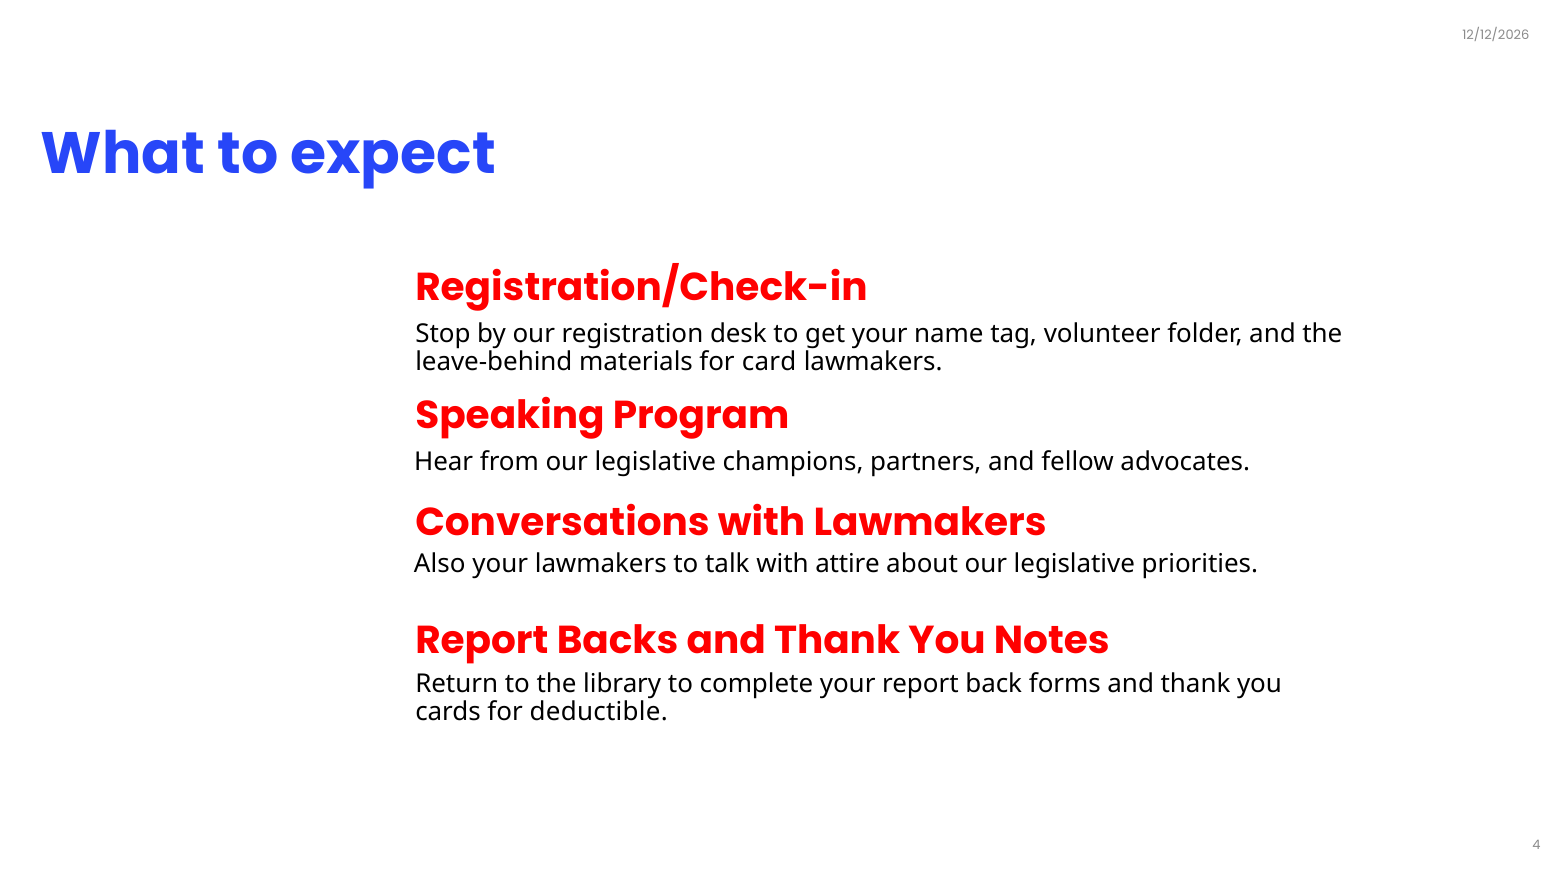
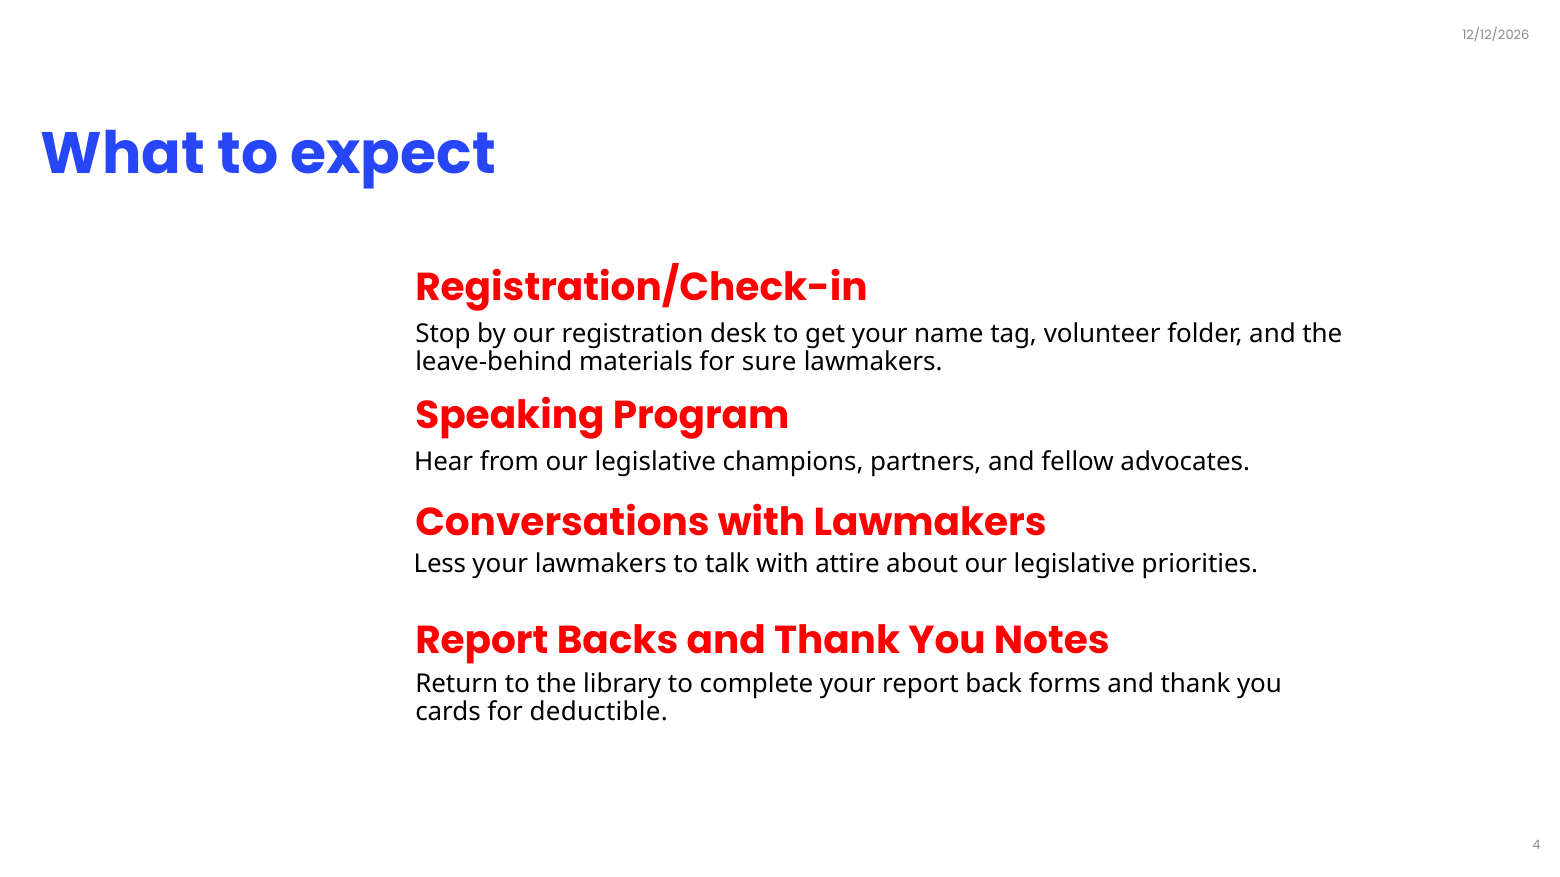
card: card -> sure (769, 363)
Also: Also -> Less (440, 564)
